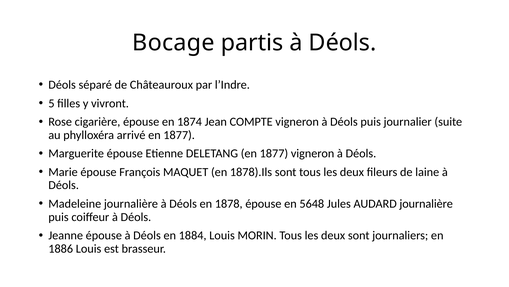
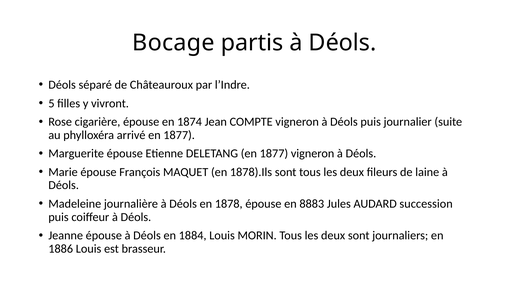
5648: 5648 -> 8883 (312, 203)
AUDARD journalière: journalière -> succession (426, 203)
